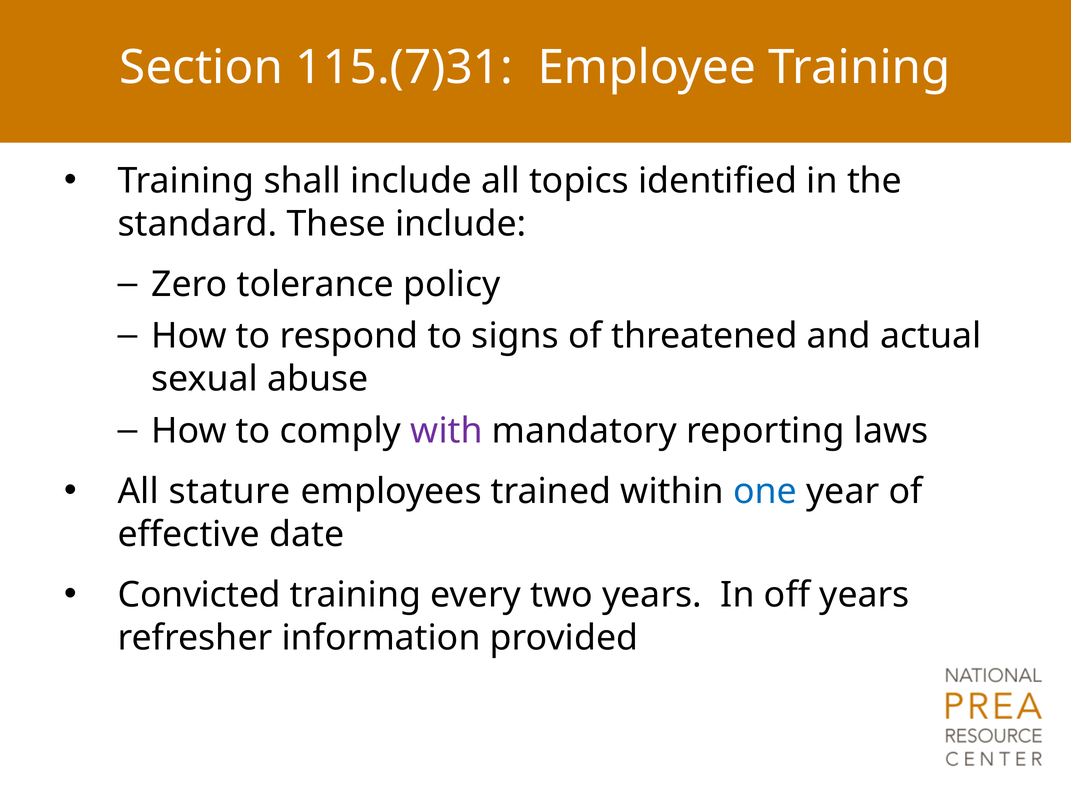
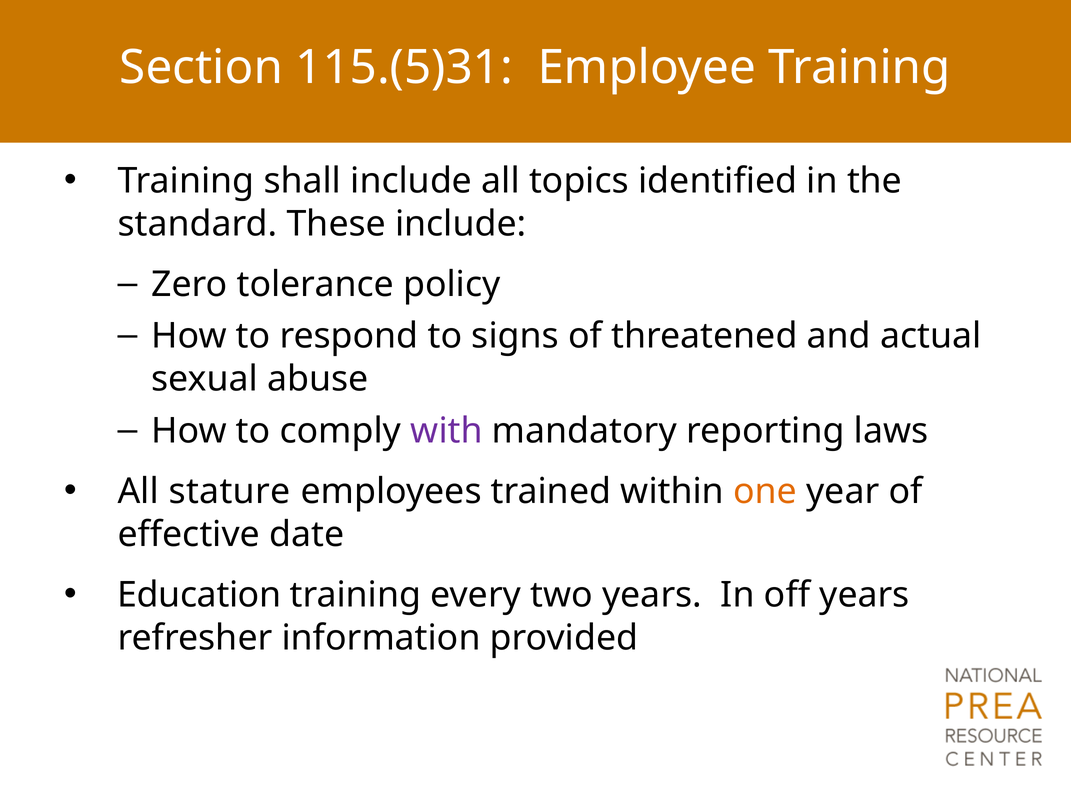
115.(7)31: 115.(7)31 -> 115.(5)31 (404, 68)
one colour: blue -> orange (765, 492)
Convicted: Convicted -> Education (199, 595)
